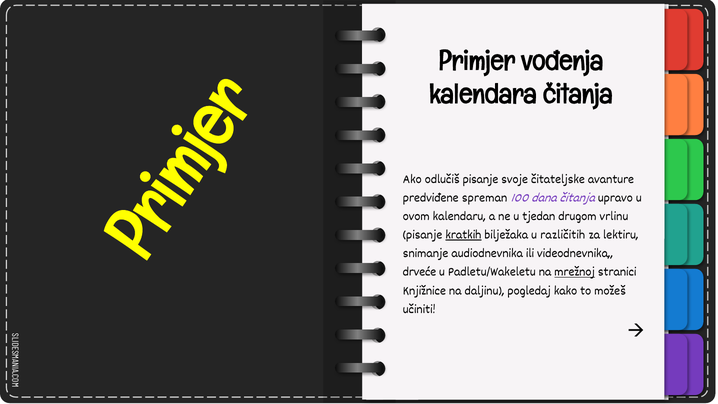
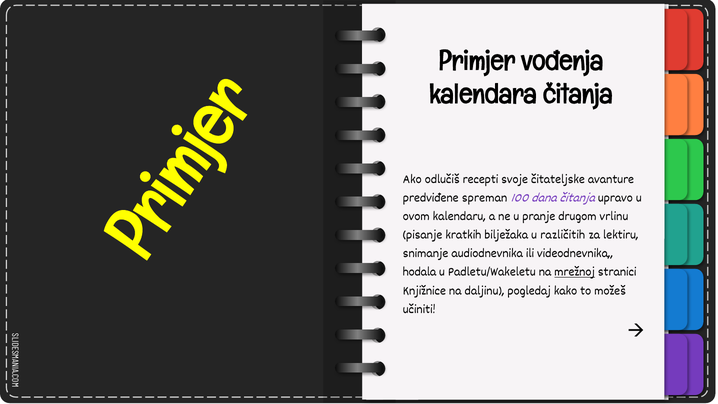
odlučiš pisanje: pisanje -> recepti (480, 179)
tjedan: tjedan -> pranje (539, 216)
kratkih underline: present -> none (463, 234)
drveće: drveće -> hodala (419, 271)
